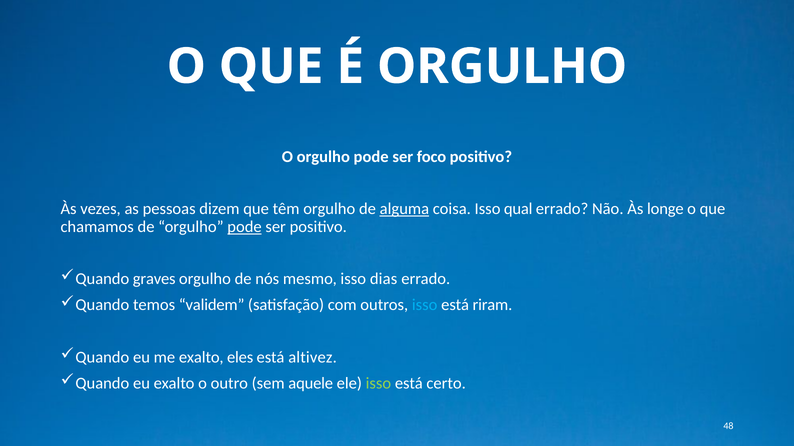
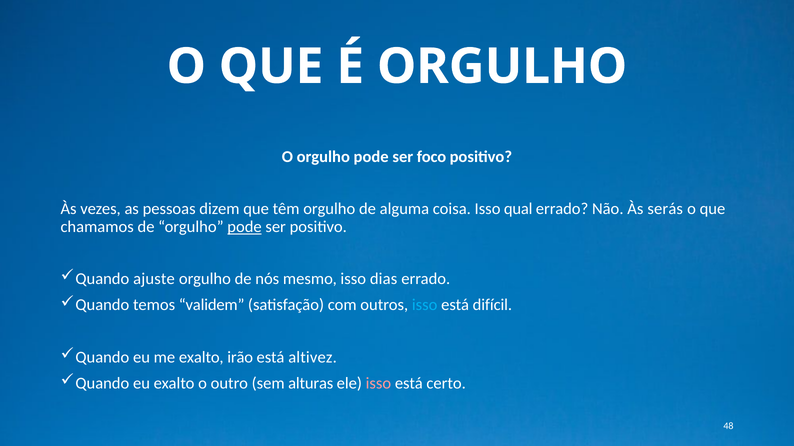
alguma underline: present -> none (404, 209)
longe: longe -> serás (665, 209)
graves: graves -> ajuste (154, 279)
riram: riram -> difícil (492, 305)
eles: eles -> irão (240, 358)
aquele: aquele -> alturas (311, 384)
isso colour: light green -> pink (378, 384)
